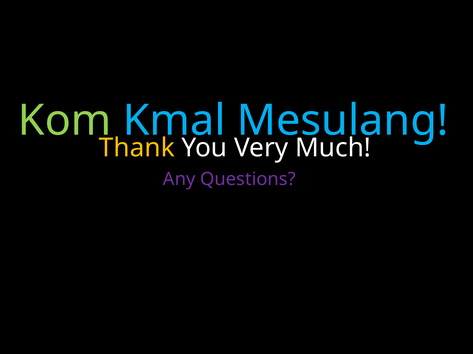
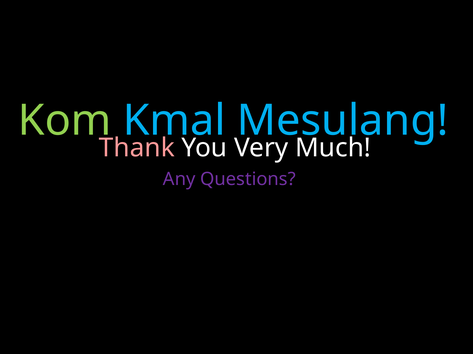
Thank colour: yellow -> pink (137, 148)
